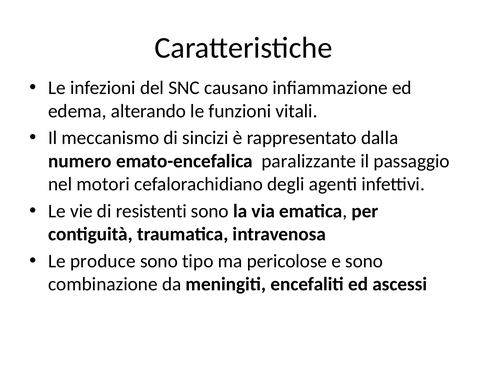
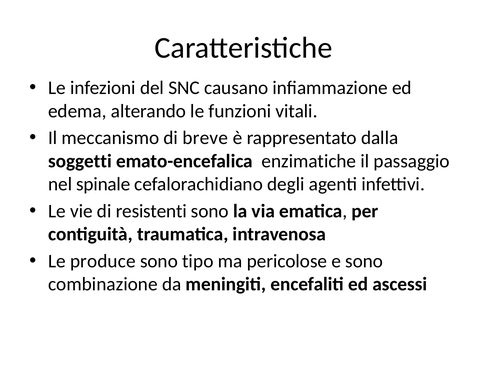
sincizi: sincizi -> breve (205, 138)
numero: numero -> soggetti (80, 161)
paralizzante: paralizzante -> enzimatiche (309, 161)
motori: motori -> spinale (103, 184)
